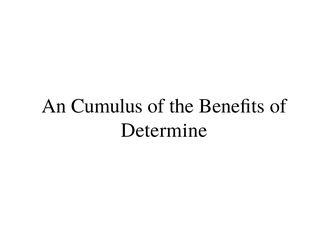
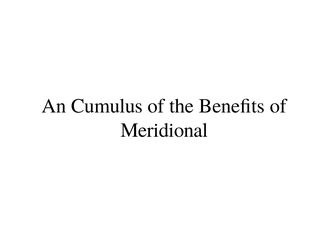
Determine: Determine -> Meridional (164, 130)
